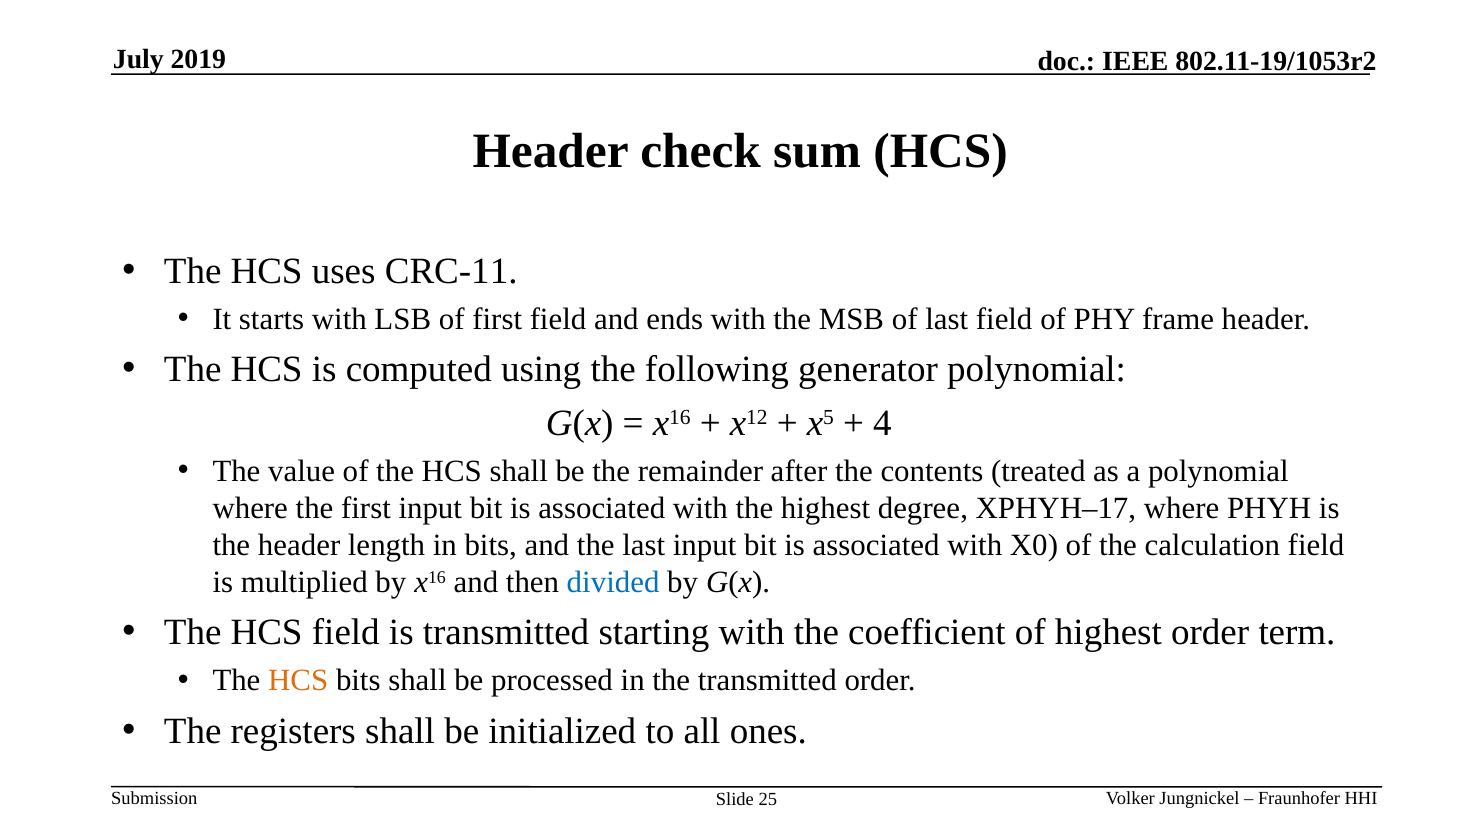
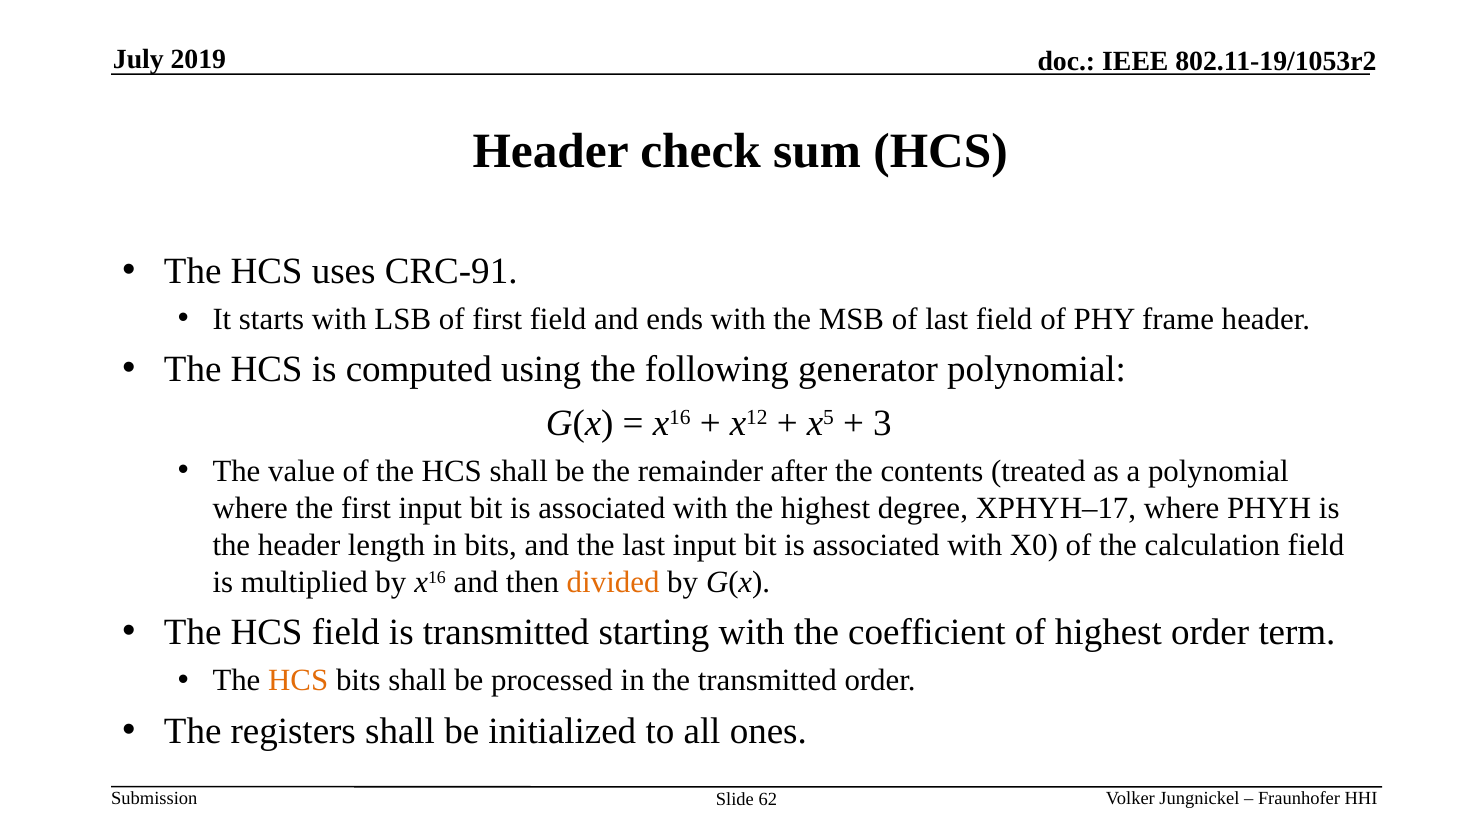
CRC-11: CRC-11 -> CRC-91 (451, 271)
4: 4 -> 3 (882, 423)
divided colour: blue -> orange (613, 582)
25: 25 -> 62 (768, 799)
